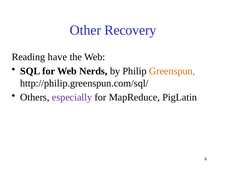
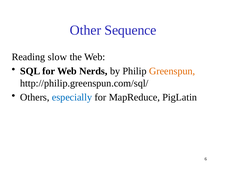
Recovery: Recovery -> Sequence (130, 30)
have: have -> slow (57, 57)
especially colour: purple -> blue (72, 97)
